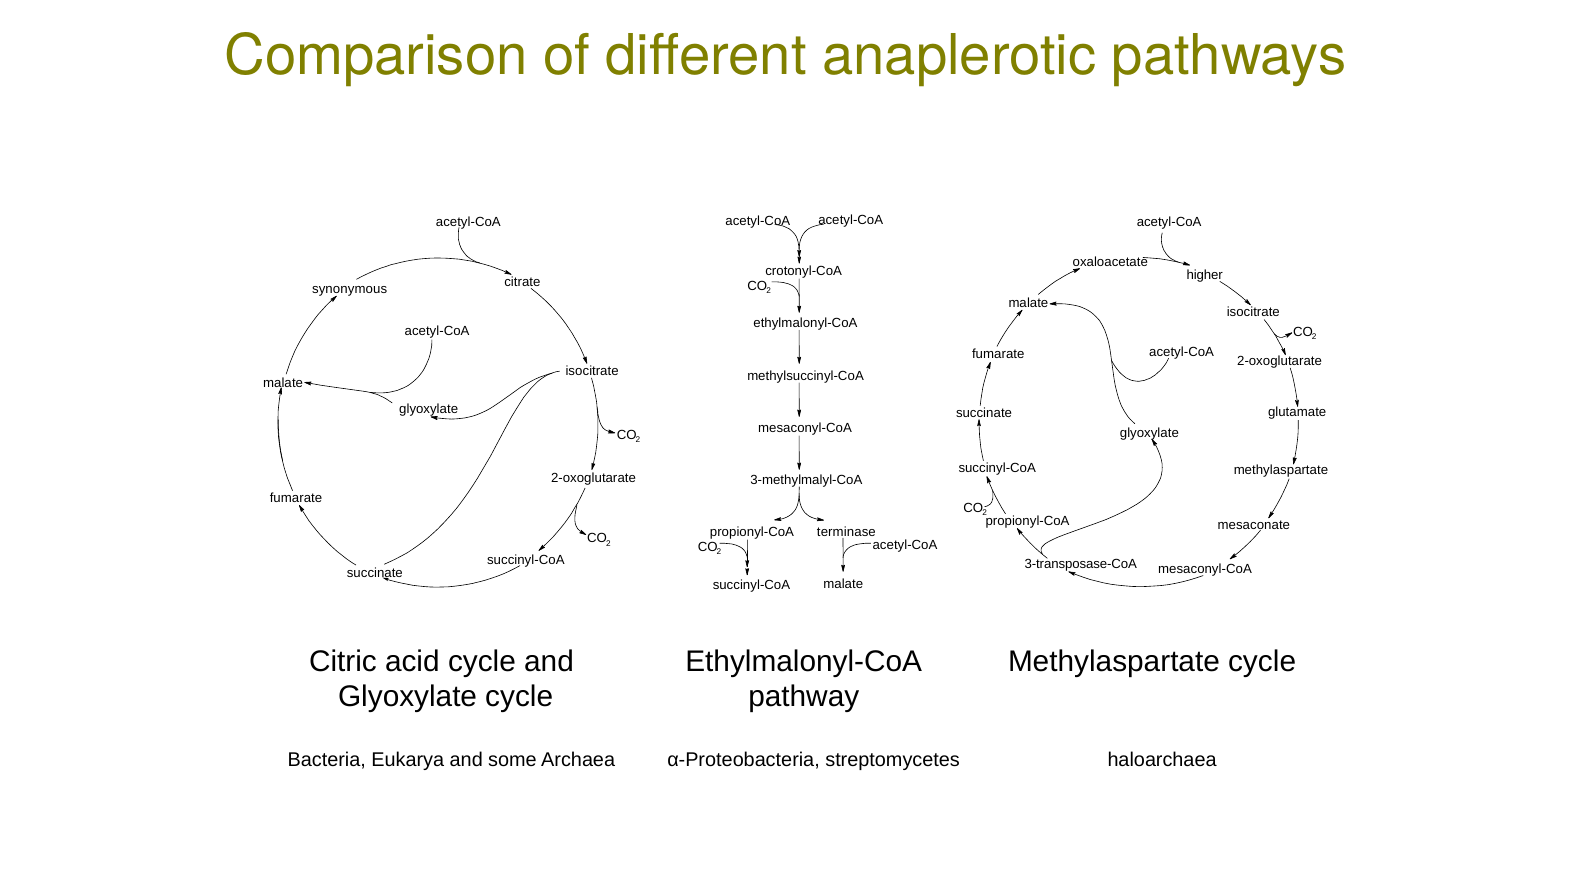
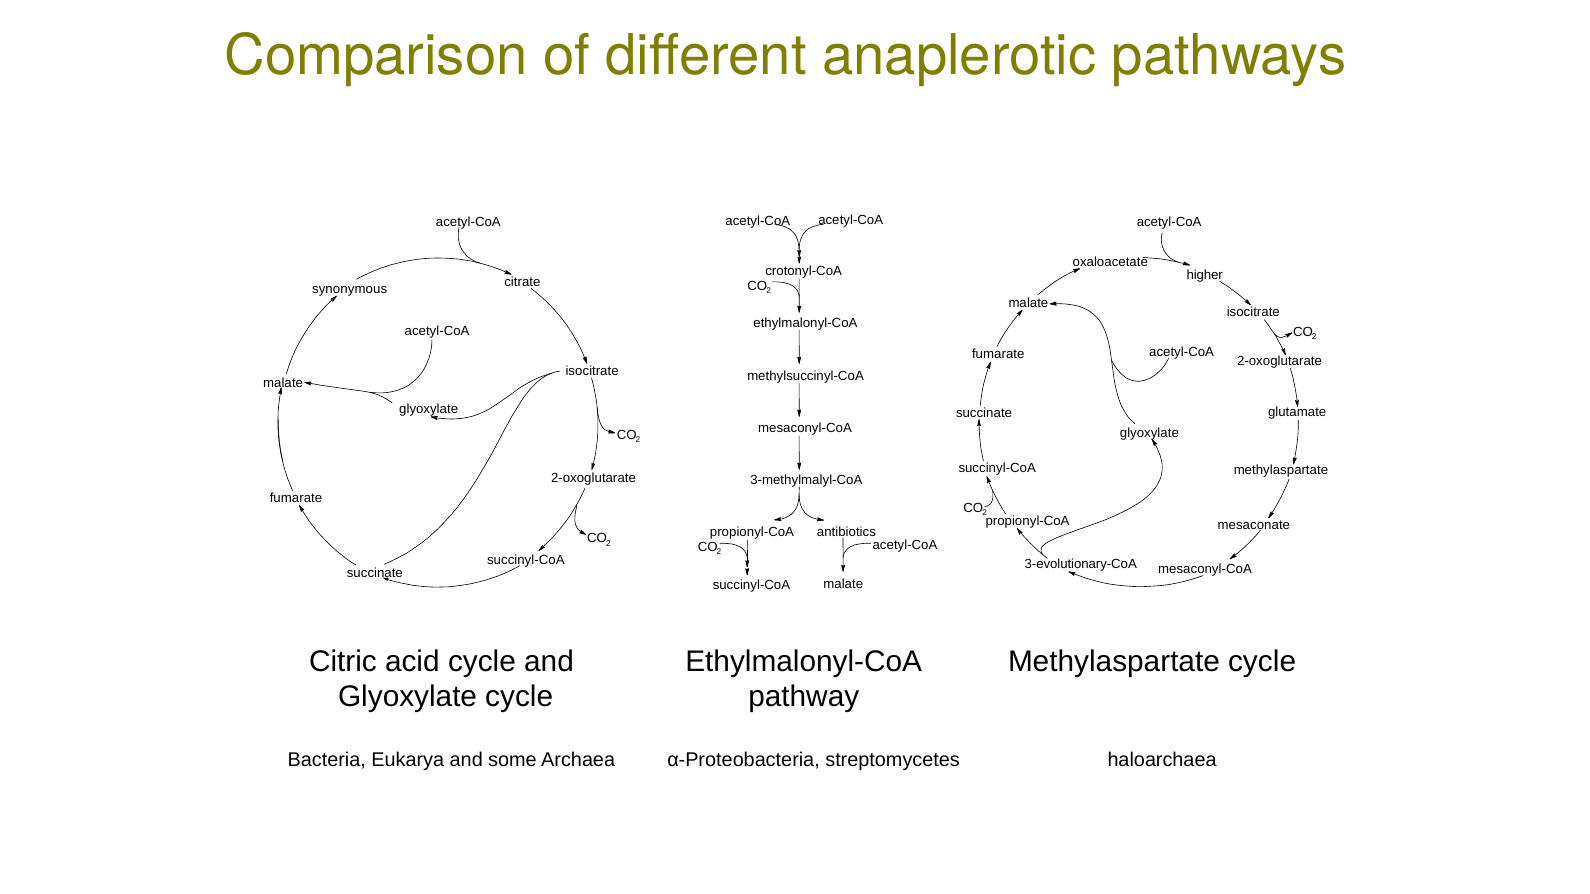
terminase: terminase -> antibiotics (846, 533)
3-transposase-CoA: 3-transposase-CoA -> 3-evolutionary-CoA (1081, 564)
